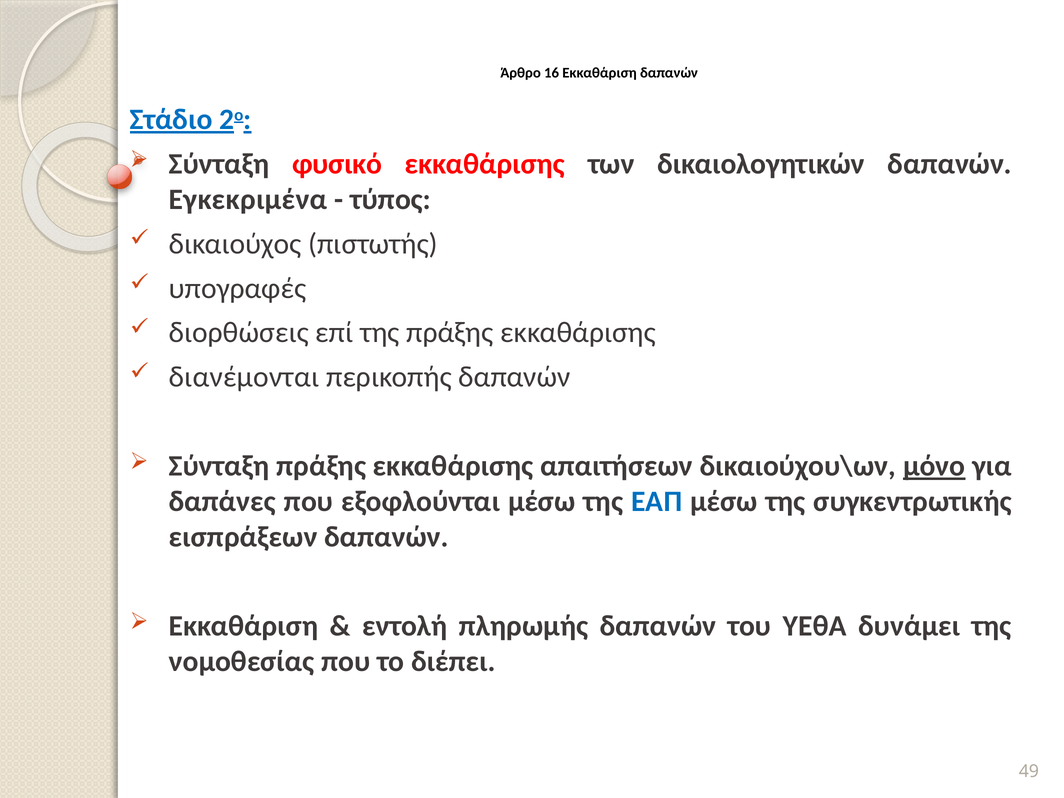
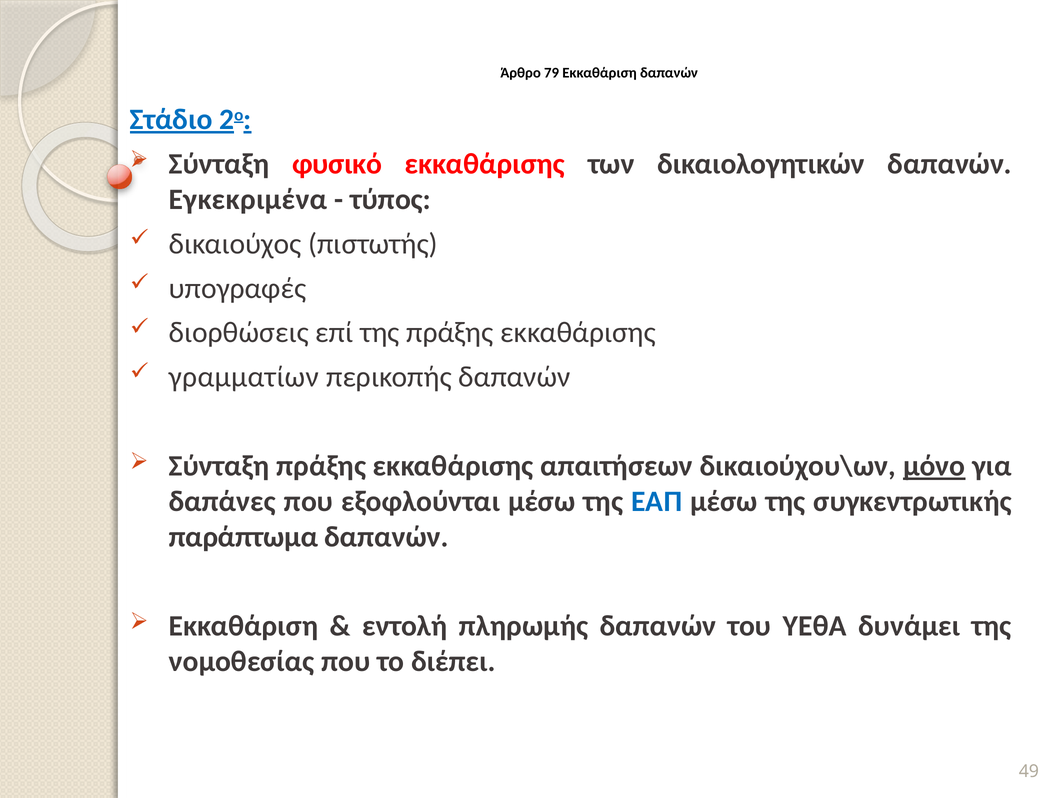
16: 16 -> 79 (552, 73)
διανέμονται: διανέμονται -> γραμματίων (244, 377)
εισπράξεων: εισπράξεων -> παράπτωμα (243, 537)
